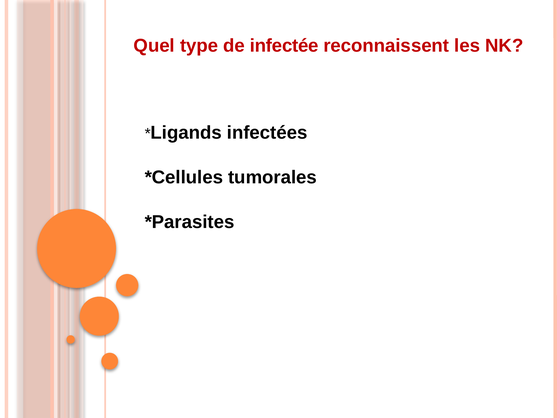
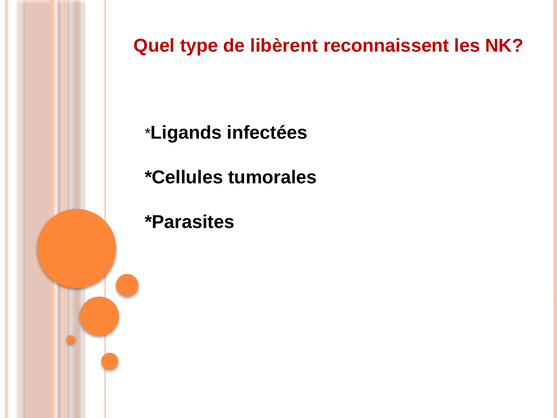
infectée: infectée -> libèrent (284, 46)
